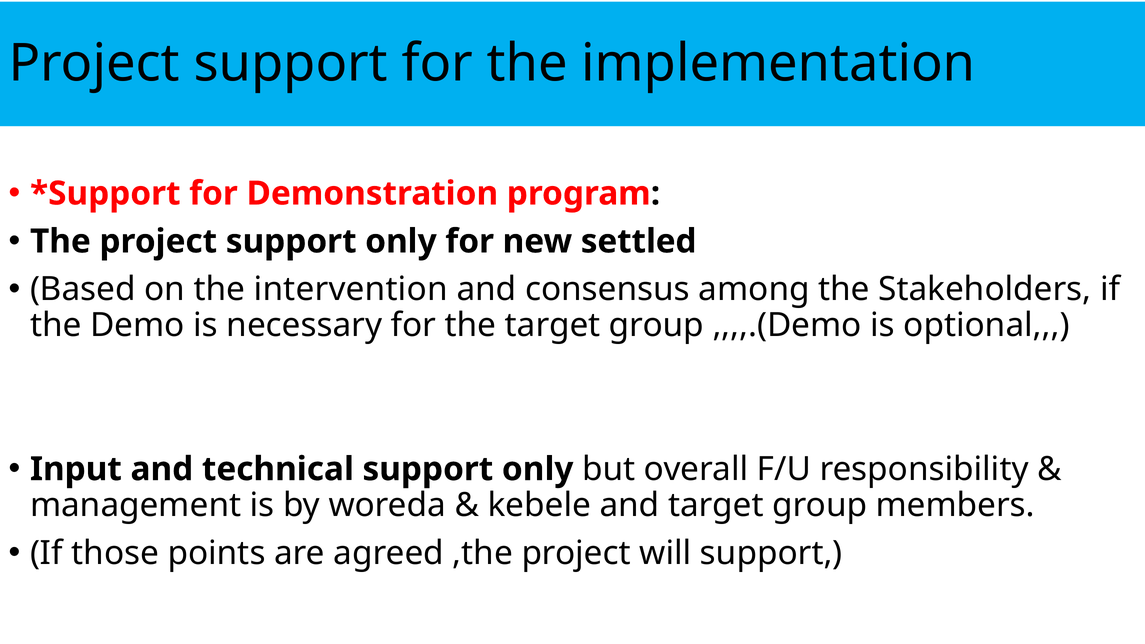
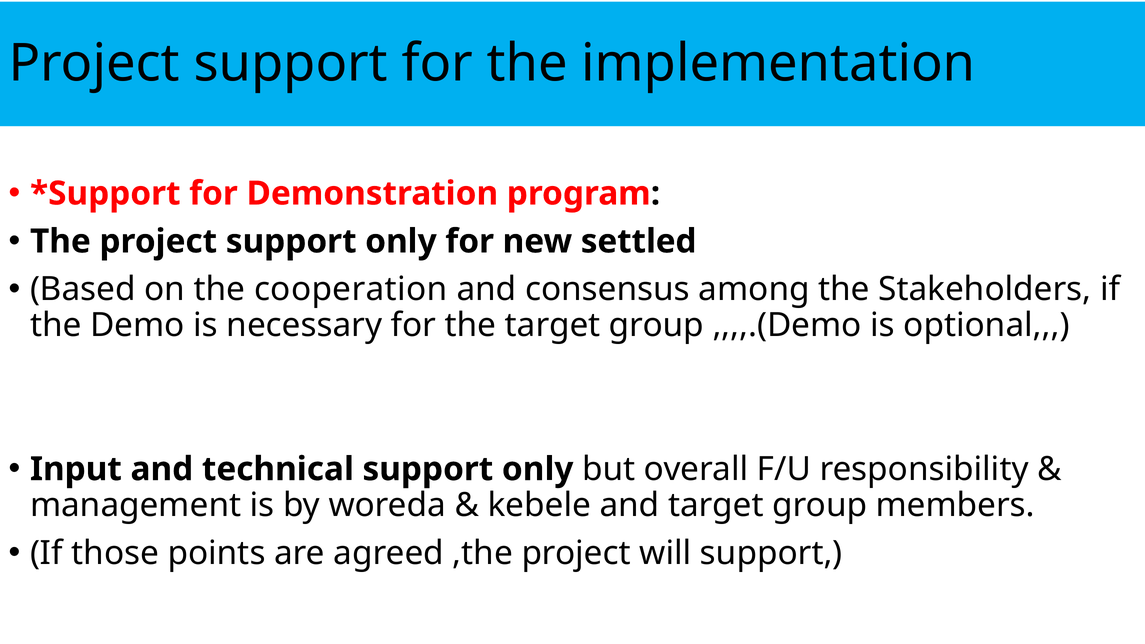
intervention: intervention -> cooperation (351, 289)
